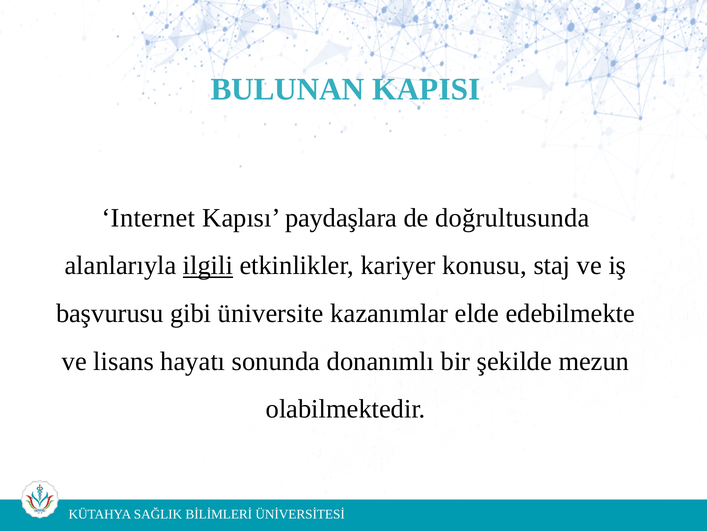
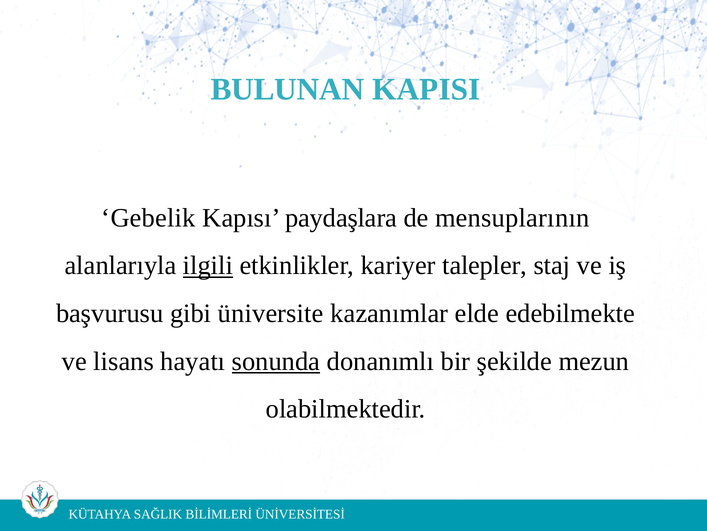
Internet: Internet -> Gebelik (149, 218)
doğrultusunda: doğrultusunda -> mensuplarının (512, 218)
konusu: konusu -> talepler (485, 265)
sonunda underline: none -> present (276, 361)
